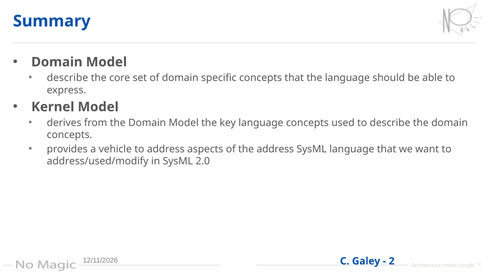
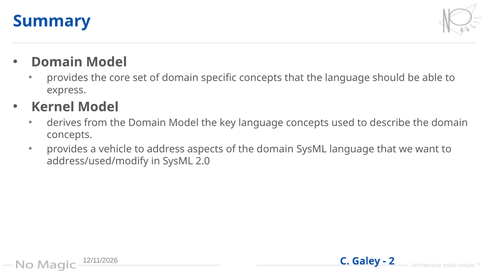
describe: describe -> provides (68, 78)
of the address: address -> domain (275, 149)
